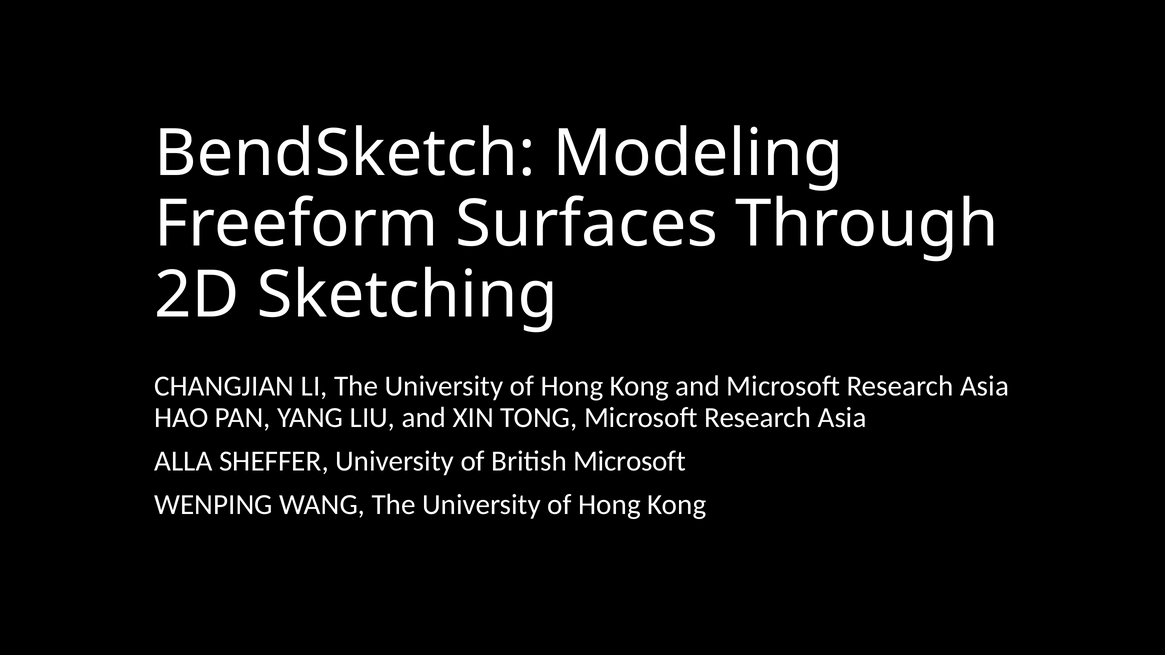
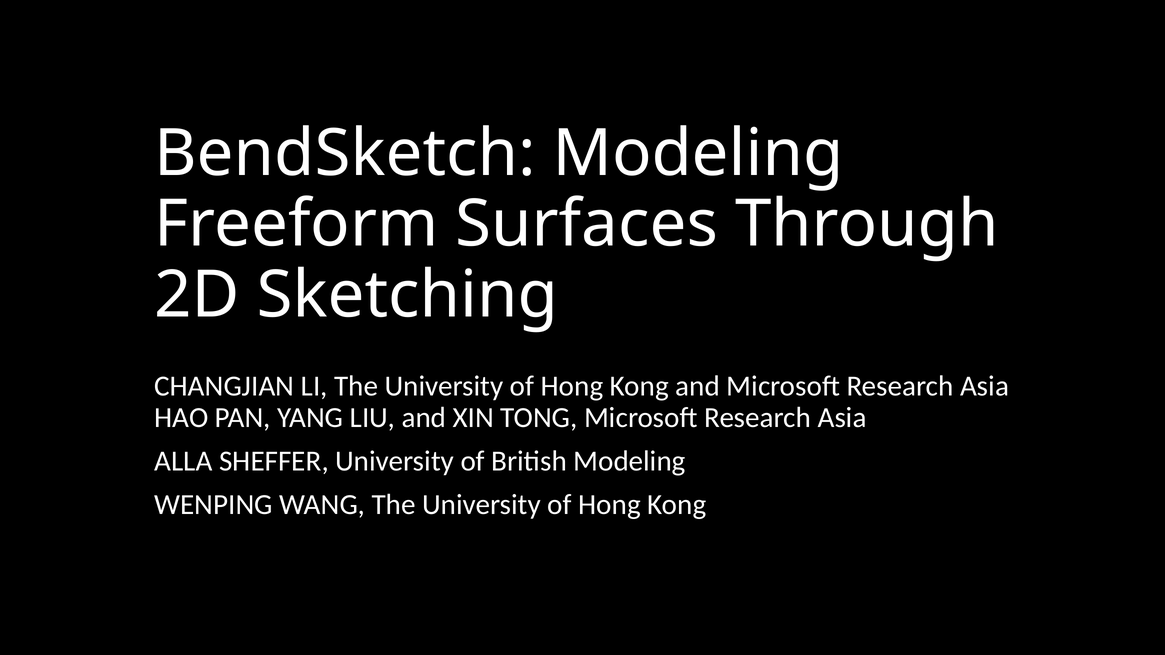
British Microsoft: Microsoft -> Modeling (629, 461)
